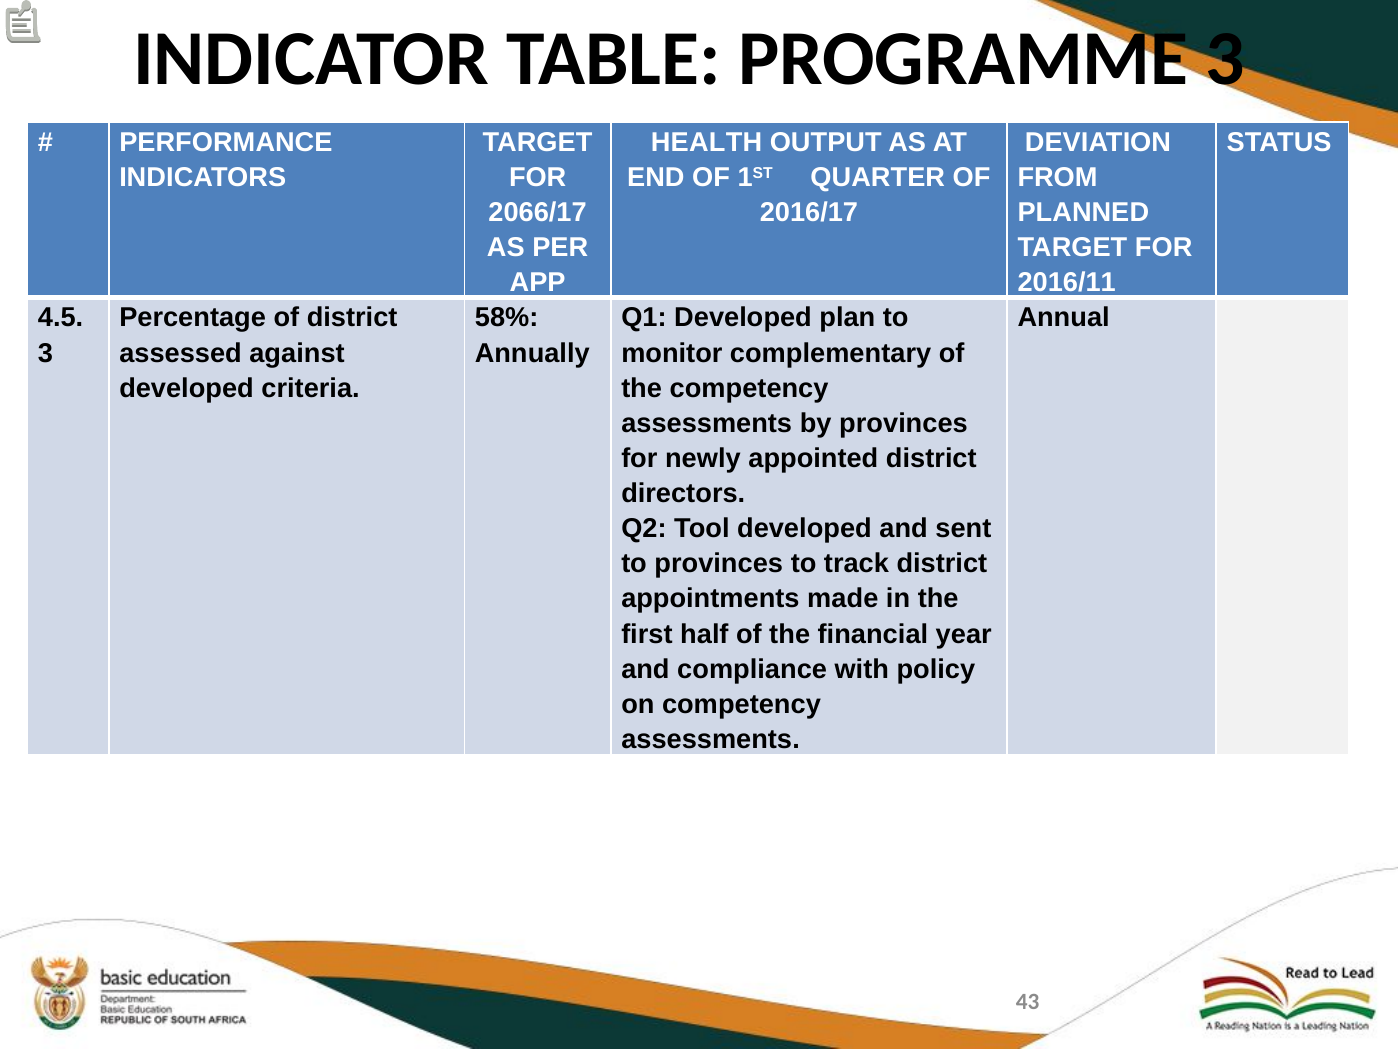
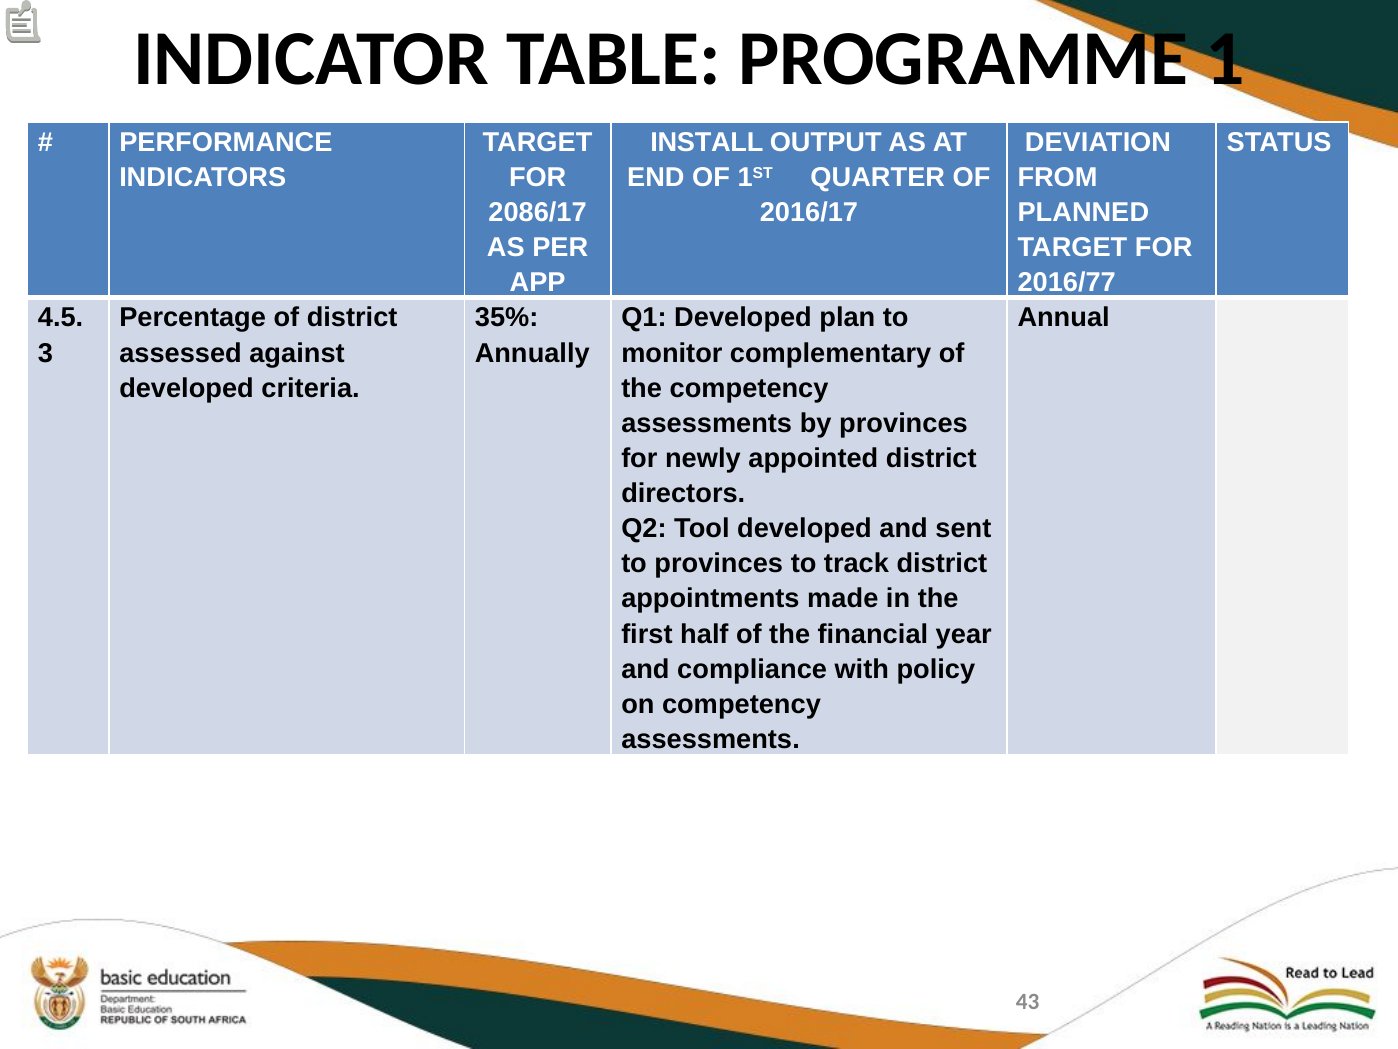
PROGRAMME 3: 3 -> 1 (1226, 59)
HEALTH: HEALTH -> INSTALL (707, 142)
2066/17: 2066/17 -> 2086/17 (538, 212)
2016/11: 2016/11 -> 2016/77 (1067, 283)
58%: 58% -> 35% (507, 318)
